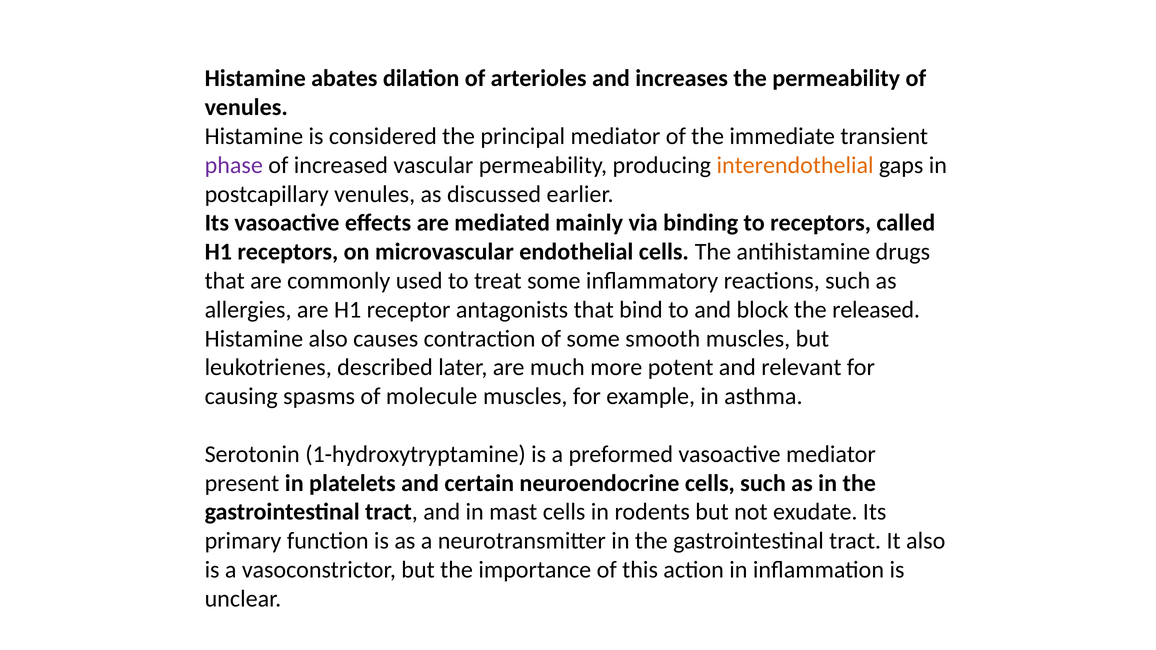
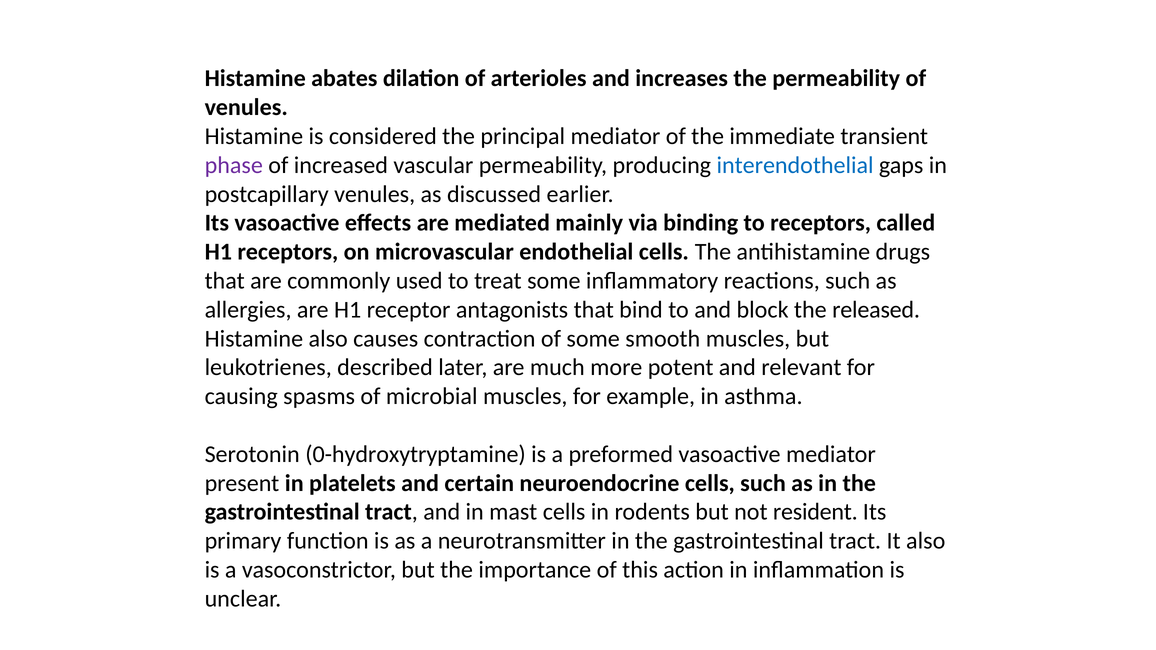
interendothelial colour: orange -> blue (795, 165)
molecule: molecule -> microbial (432, 397)
1-hydroxytryptamine: 1-hydroxytryptamine -> 0-hydroxytryptamine (416, 454)
exudate: exudate -> resident (815, 512)
